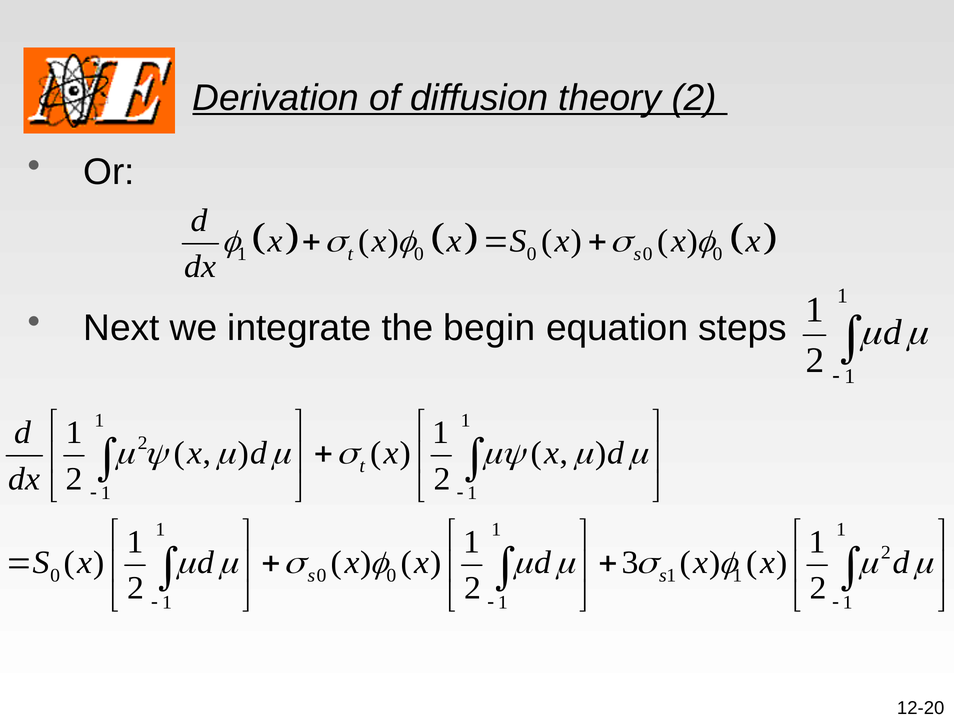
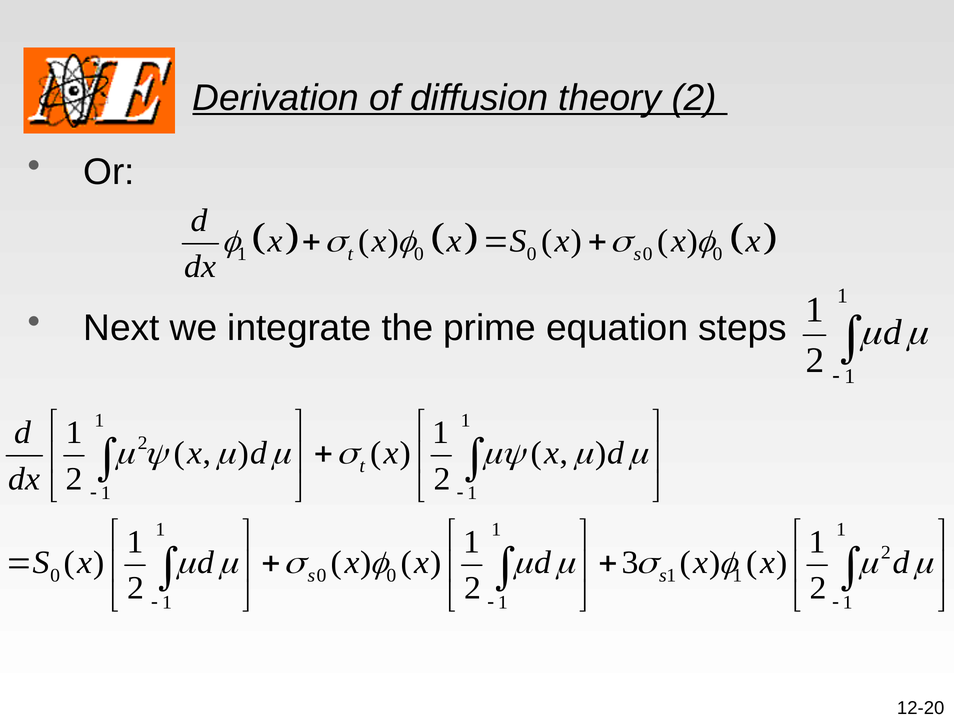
begin: begin -> prime (490, 328)
